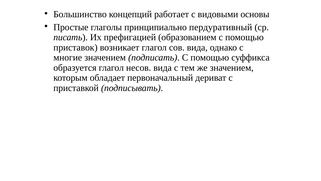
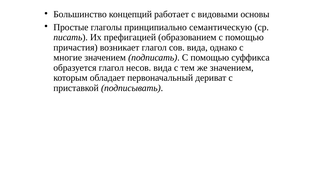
пердуративный: пердуративный -> семантическую (221, 27)
приставок: приставок -> причастия (75, 47)
